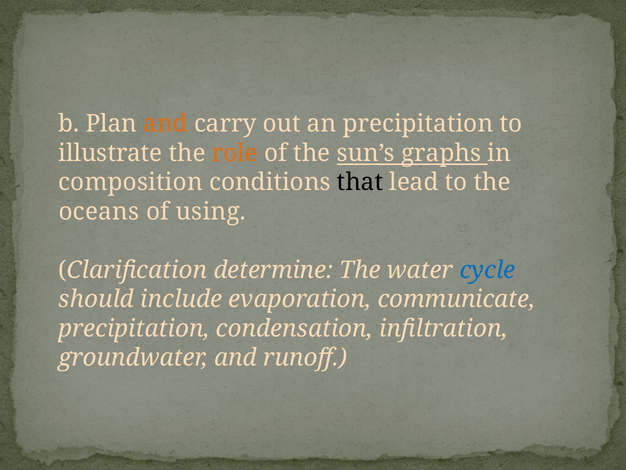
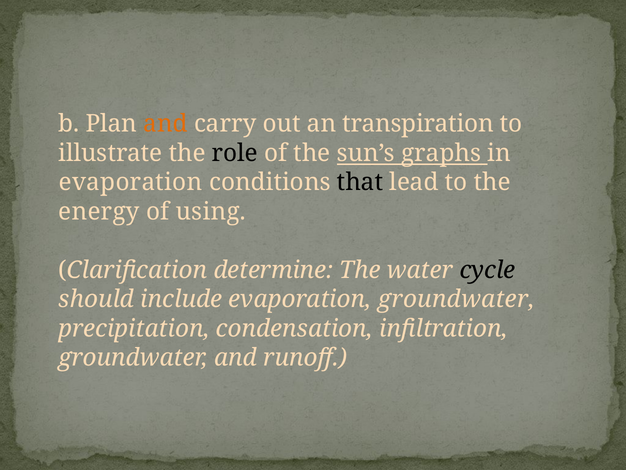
an precipitation: precipitation -> transpiration (418, 124)
role colour: orange -> black (235, 153)
composition: composition -> evaporation (131, 182)
oceans: oceans -> energy (99, 211)
cycle colour: blue -> black (488, 270)
evaporation communicate: communicate -> groundwater (456, 299)
